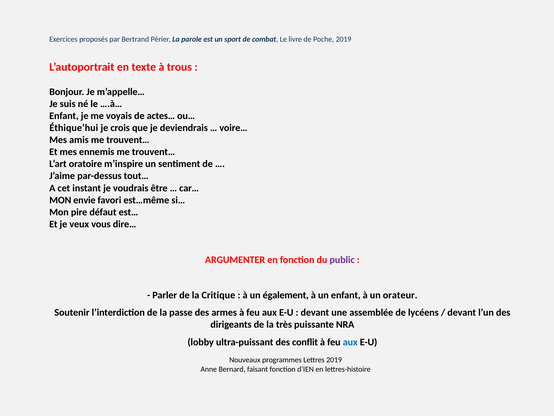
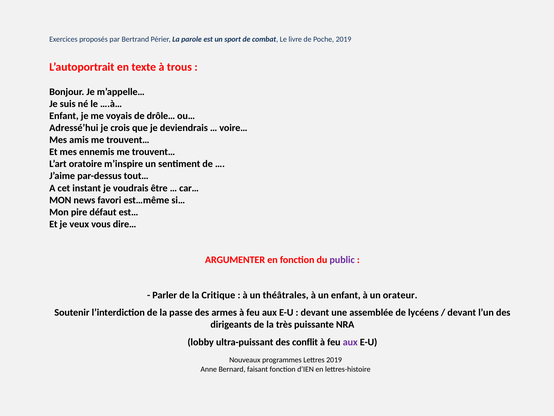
actes…: actes… -> drôle… (161, 116)
Éthique’hui: Éthique’hui -> Adressé’hui (74, 128)
envie: envie -> news (84, 200)
également: également -> théâtrales (286, 295)
aux colour: blue -> purple (350, 342)
